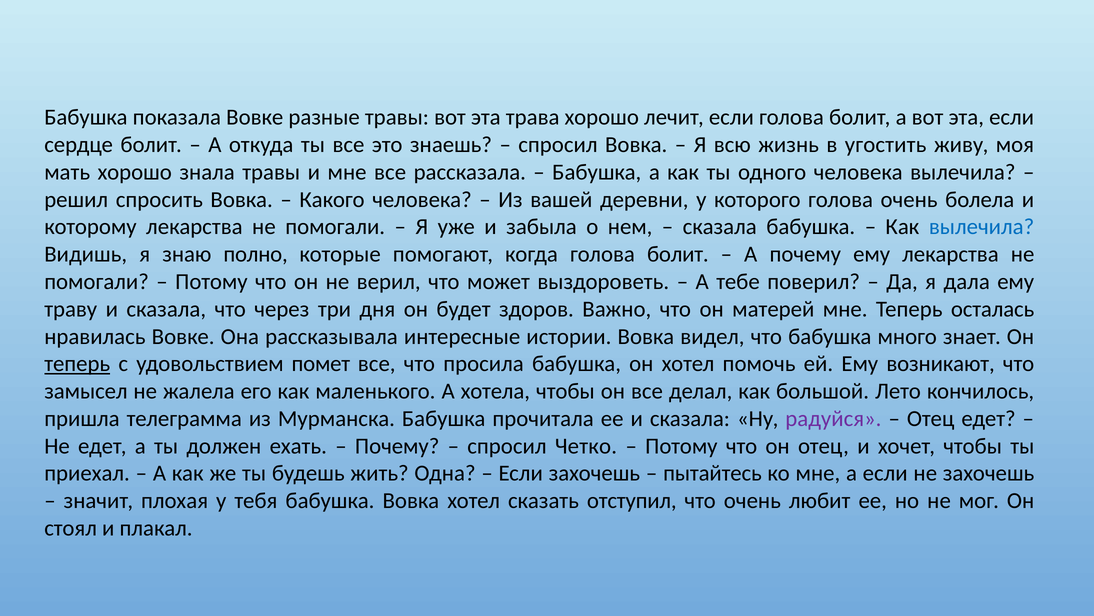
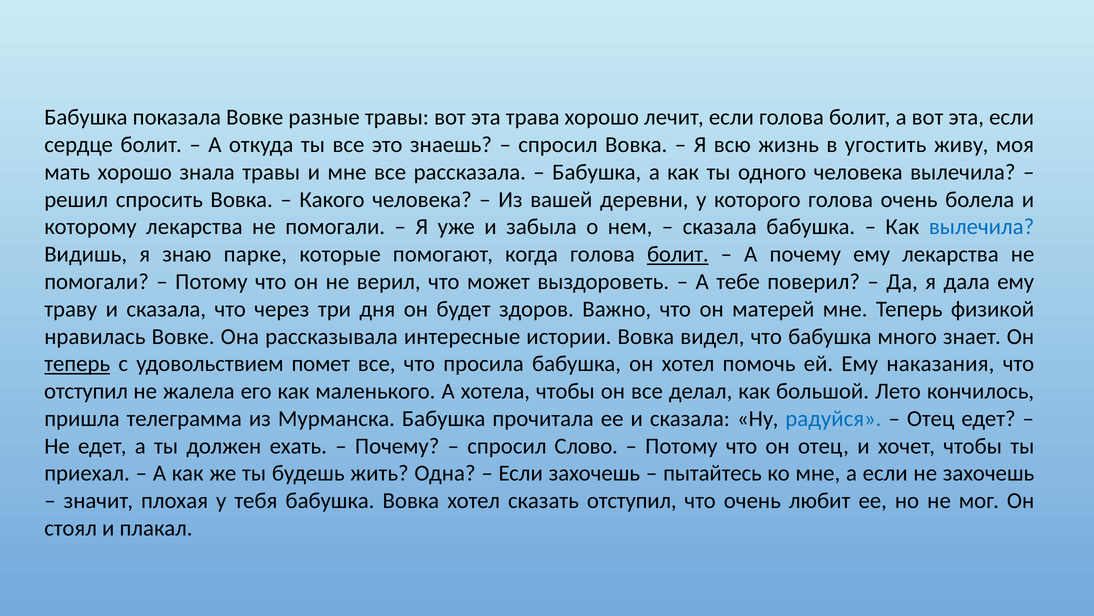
полно: полно -> парке (255, 254)
болит underline: none -> present (678, 254)
осталась: осталась -> физикой (993, 309)
возникают: возникают -> наказания (940, 364)
замысел: замысел -> отступил (86, 391)
радуйся colour: purple -> blue (833, 418)
Четко: Четко -> Слово (586, 446)
